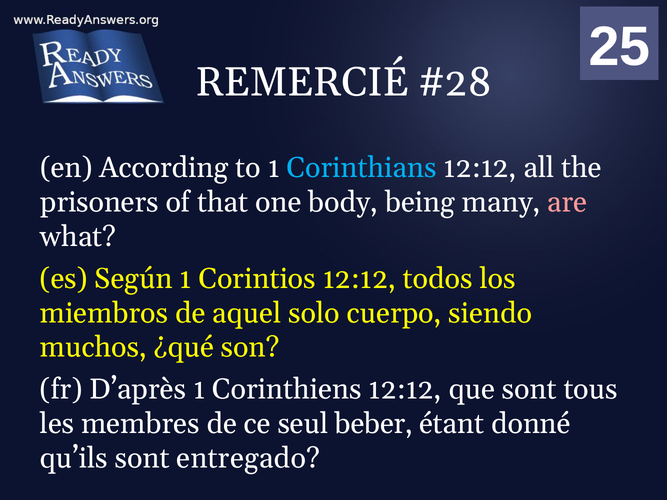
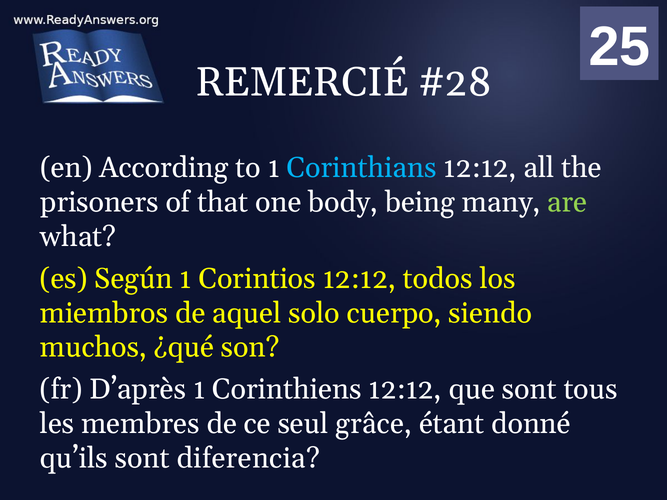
are colour: pink -> light green (567, 203)
beber: beber -> grâce (374, 424)
entregado: entregado -> diferencia (248, 458)
